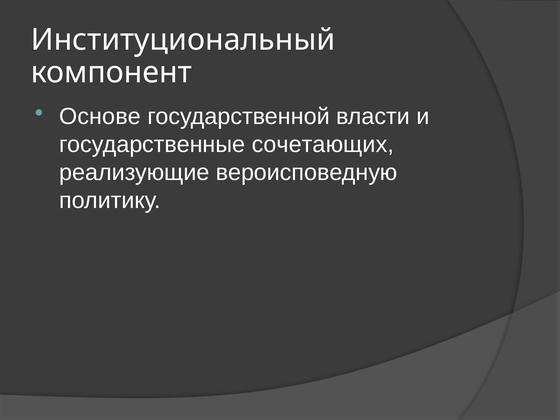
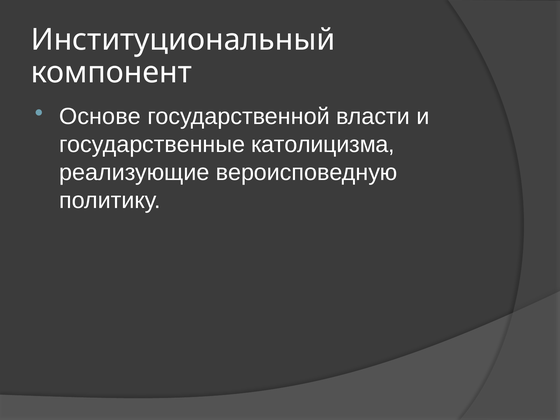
сочетающих: сочетающих -> католицизма (323, 144)
